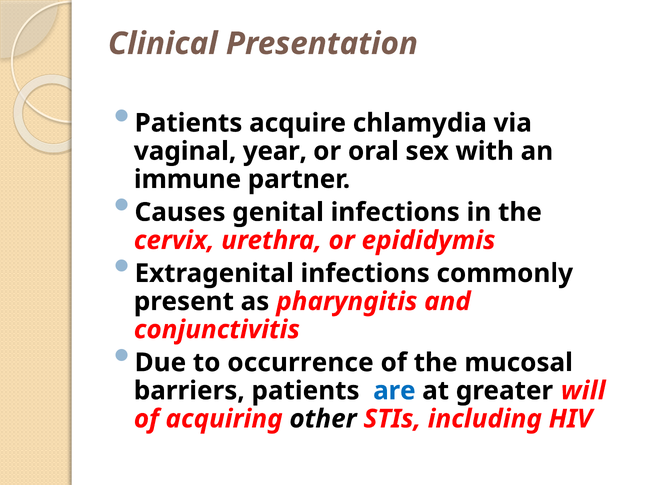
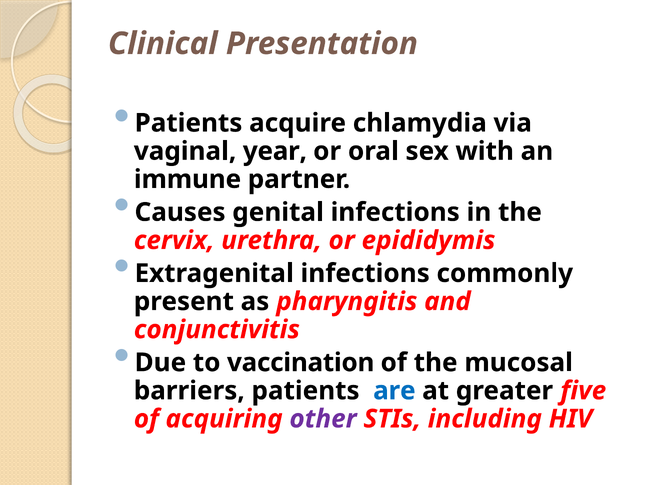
occurrence: occurrence -> vaccination (301, 363)
will: will -> five (583, 391)
other colour: black -> purple (323, 419)
